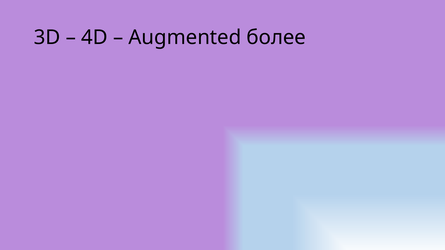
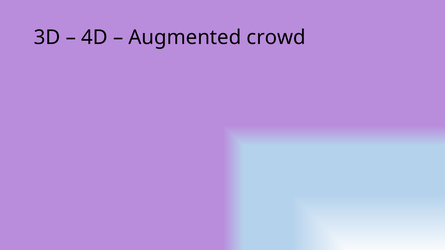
более: более -> crowd (276, 37)
